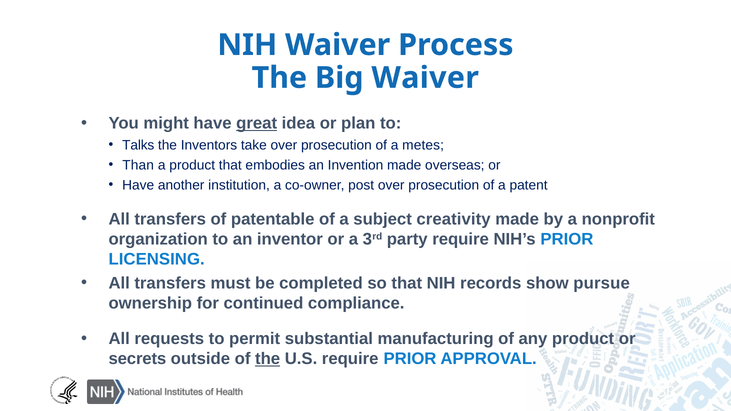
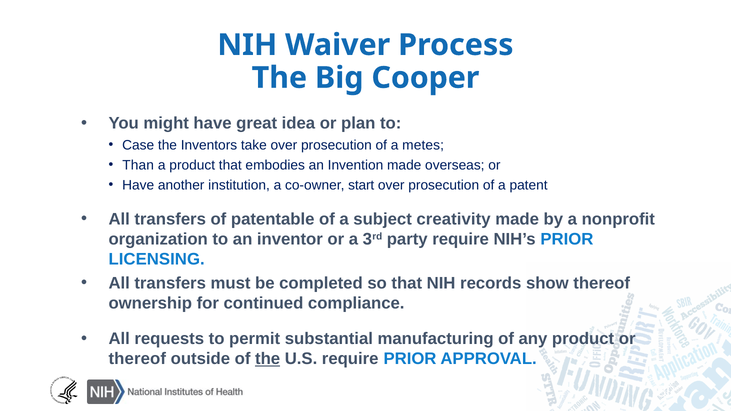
Big Waiver: Waiver -> Cooper (425, 78)
great underline: present -> none (257, 123)
Talks: Talks -> Case (138, 145)
post: post -> start (361, 185)
show pursue: pursue -> thereof (602, 283)
secrets: secrets -> thereof (137, 359)
